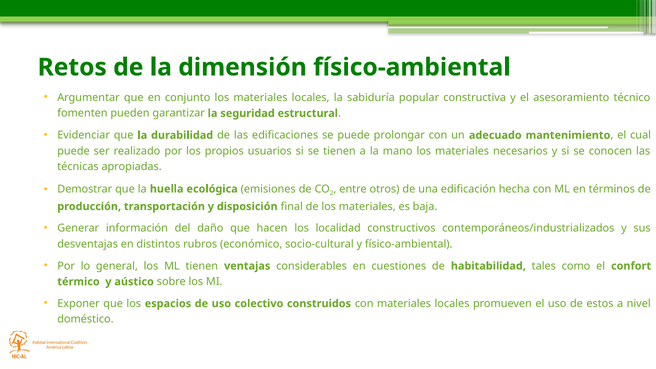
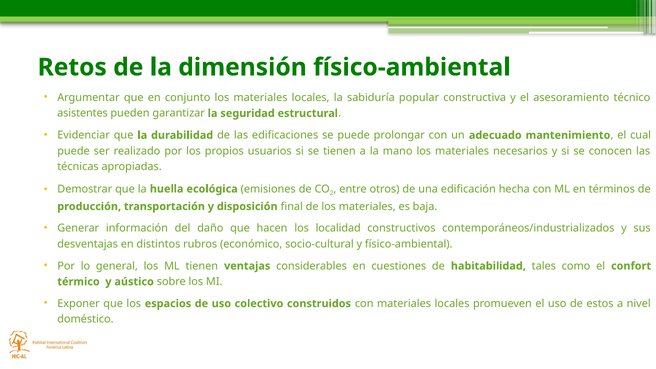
fomenten: fomenten -> asistentes (83, 113)
